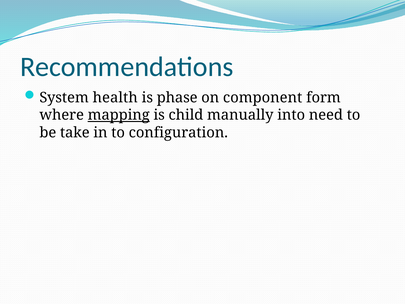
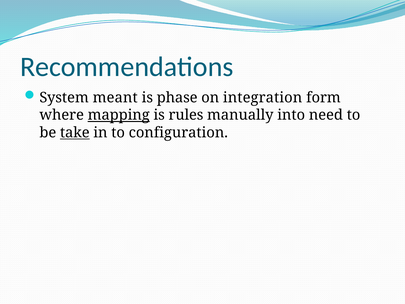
health: health -> meant (115, 98)
component: component -> integration (263, 98)
child: child -> rules (186, 115)
take underline: none -> present (75, 133)
